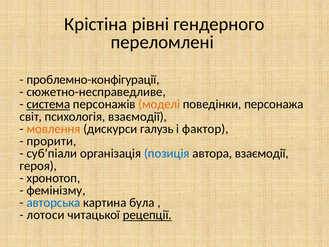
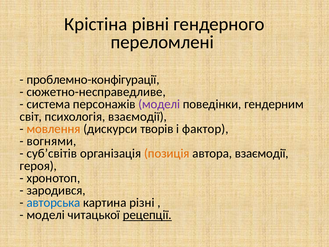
система underline: present -> none (48, 104)
моделі colour: orange -> purple (159, 104)
персонажа: персонажа -> гендерним (274, 104)
галузь: галузь -> творів (157, 129)
прорити: прорити -> вогнями (51, 141)
суб’піали: суб’піали -> суб’світів (52, 153)
позиція colour: blue -> orange (167, 153)
фемінізму: фемінізму -> зародився (56, 190)
була: була -> різні (142, 203)
лотоси: лотоси -> моделі (46, 215)
